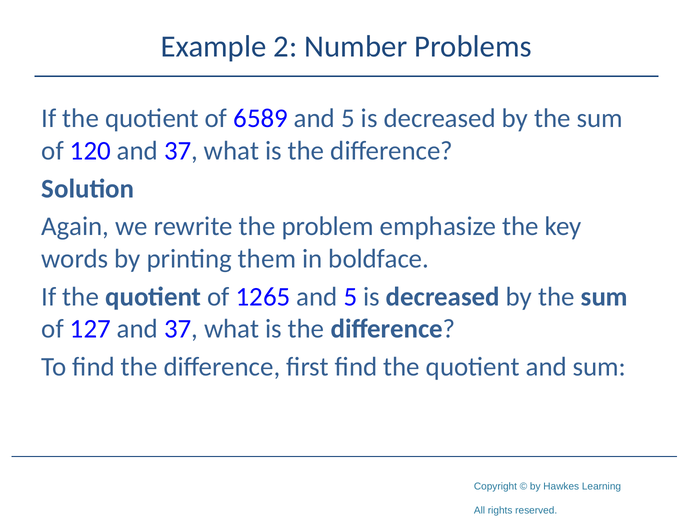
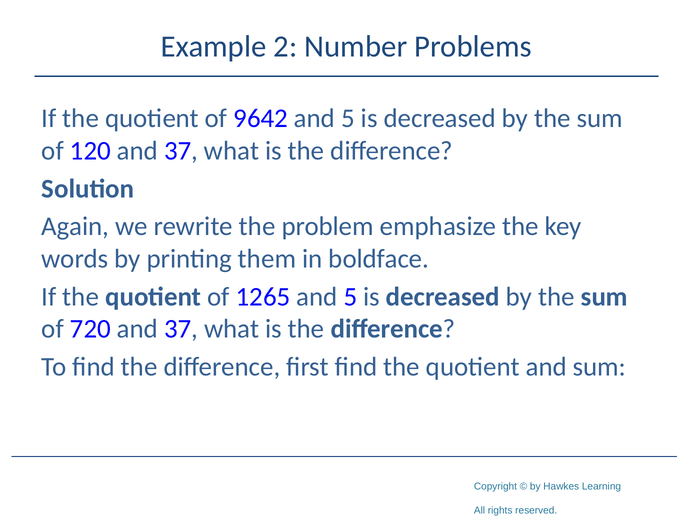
6589: 6589 -> 9642 (261, 118)
127: 127 -> 720 (90, 329)
